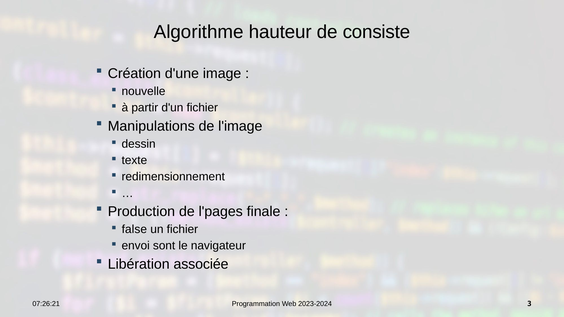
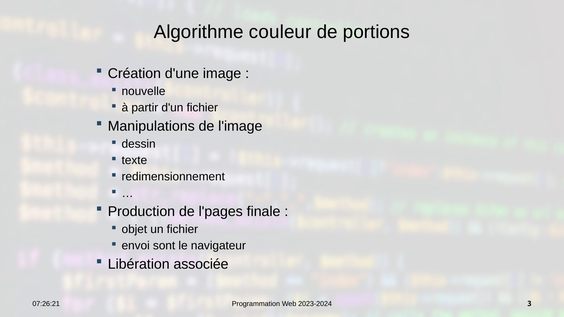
hauteur: hauteur -> couleur (280, 32)
consiste: consiste -> portions (376, 32)
false: false -> objet (134, 230)
